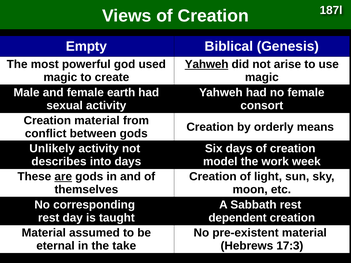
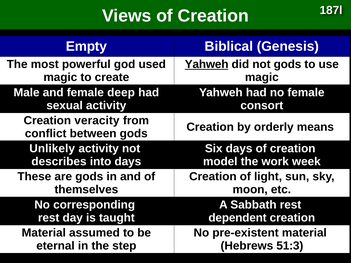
not arise: arise -> gods (288, 64)
earth: earth -> deep (121, 92)
material: material -> veracity (97, 121)
are underline: present -> none (63, 177)
take: take -> step (124, 246)
17:3: 17:3 -> 51:3 (290, 246)
